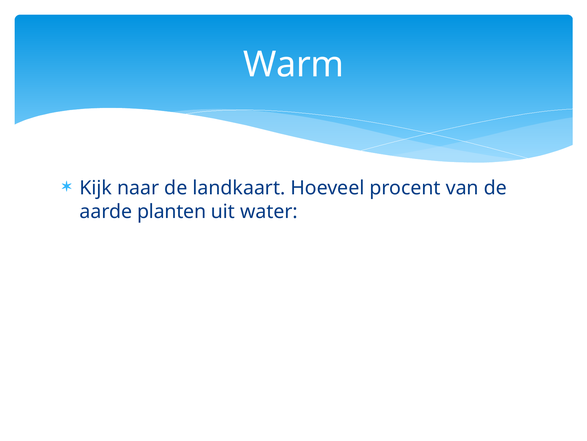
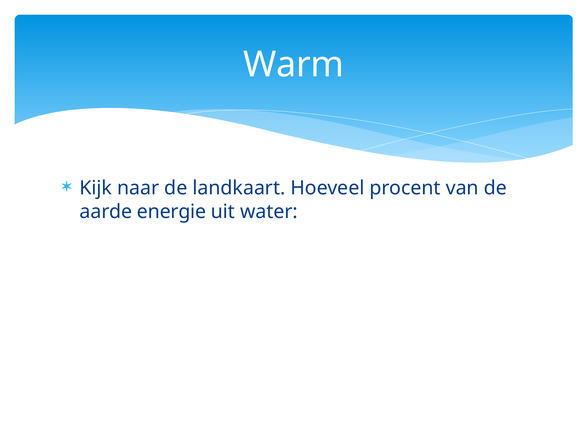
planten: planten -> energie (172, 211)
